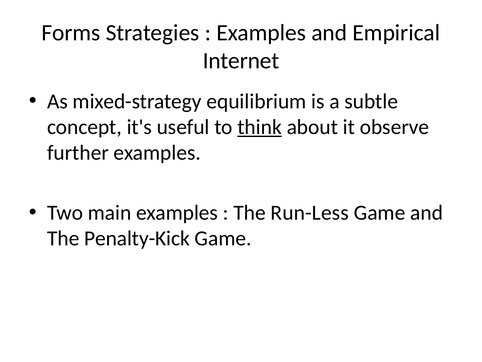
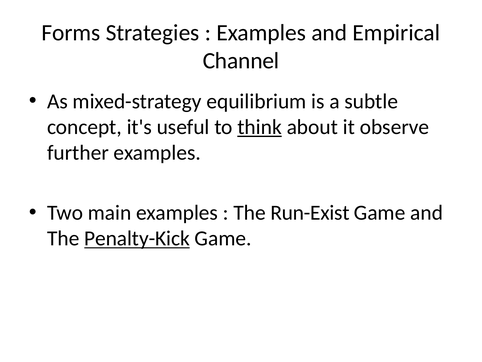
Internet: Internet -> Channel (241, 61)
Run-Less: Run-Less -> Run-Exist (310, 213)
Penalty-Kick underline: none -> present (137, 238)
